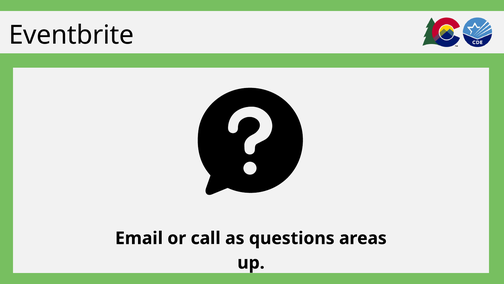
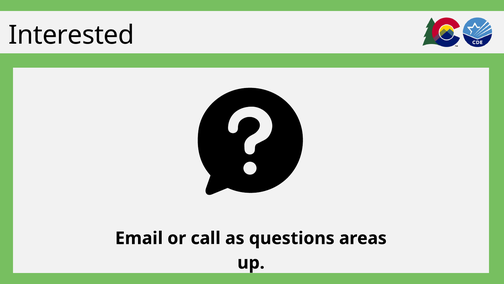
Eventbrite: Eventbrite -> Interested (71, 35)
